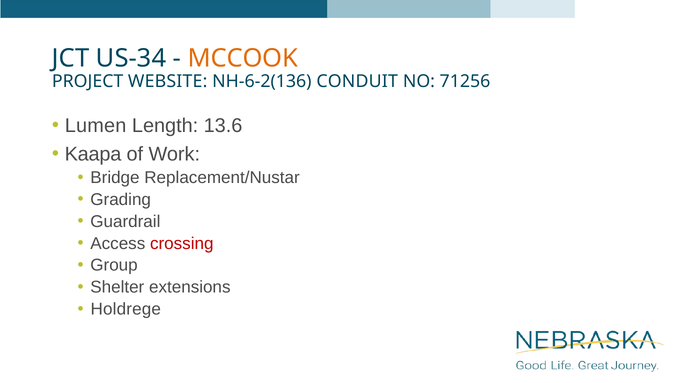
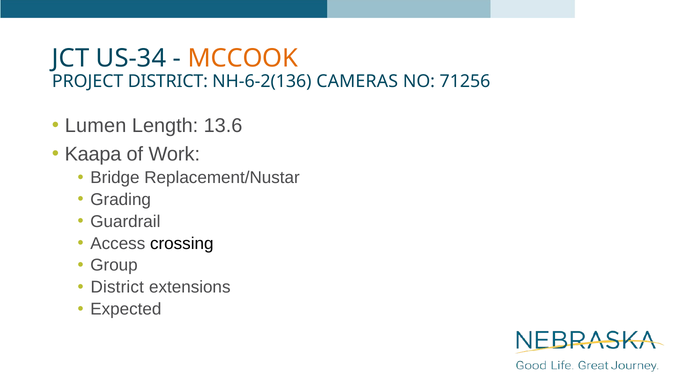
PROJECT WEBSITE: WEBSITE -> DISTRICT (168, 82)
CONDUIT: CONDUIT -> CAMERAS (357, 82)
crossing colour: red -> black (182, 244)
Shelter: Shelter -> District (117, 288)
Holdrege: Holdrege -> Expected (126, 310)
